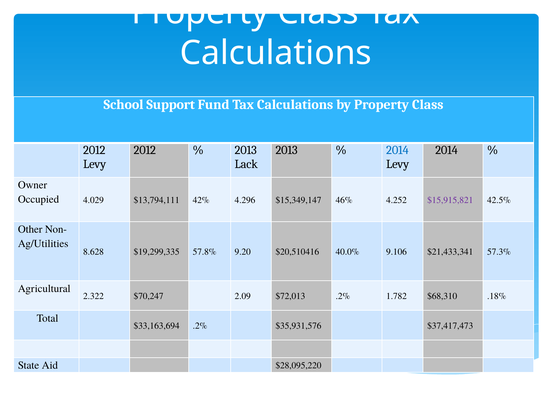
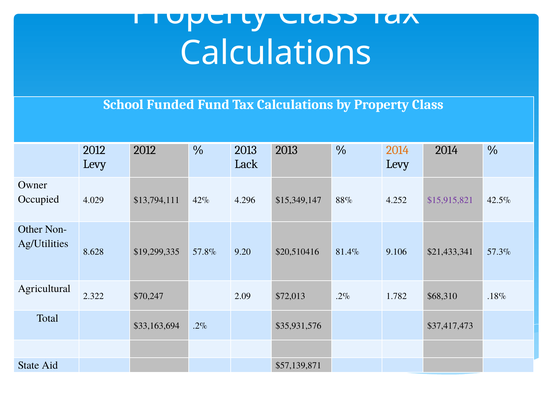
Support: Support -> Funded (171, 104)
2014 colour: blue -> orange (397, 150)
46%: 46% -> 88% (344, 200)
40.0%: 40.0% -> 81.4% (348, 252)
$28,095,220: $28,095,220 -> $57,139,871 (298, 366)
